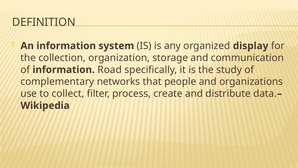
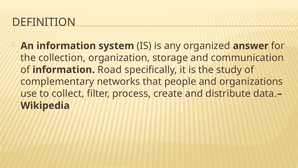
display: display -> answer (251, 46)
